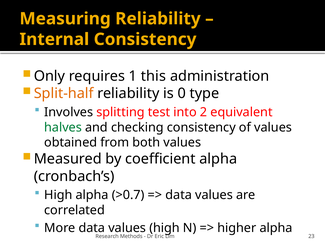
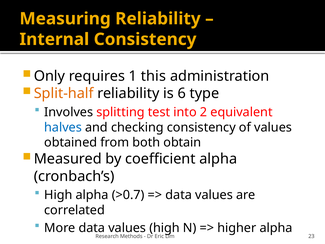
0: 0 -> 6 (182, 93)
halves colour: green -> blue (63, 127)
both values: values -> obtain (182, 142)
